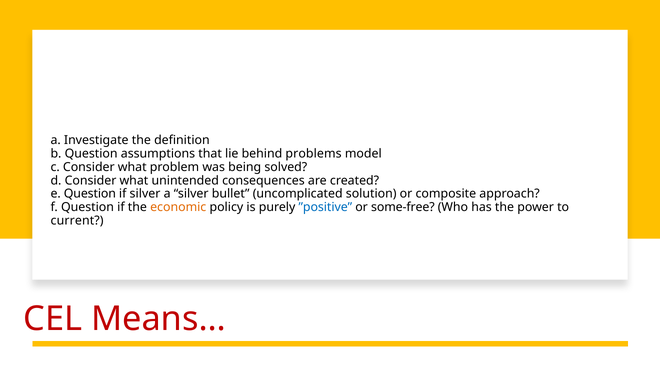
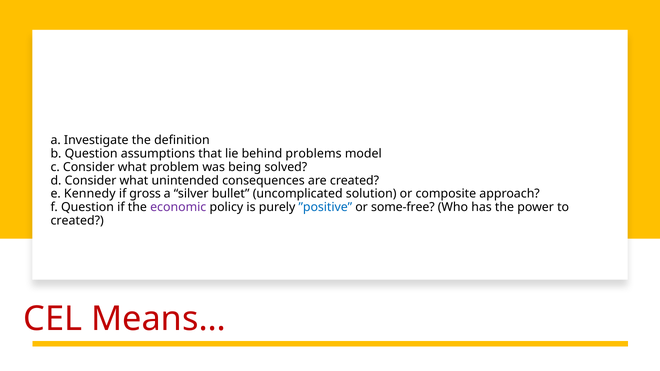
e Question: Question -> Kennedy (90, 194)
if silver: silver -> gross (145, 194)
economic colour: orange -> purple (178, 207)
current: current -> created (77, 221)
